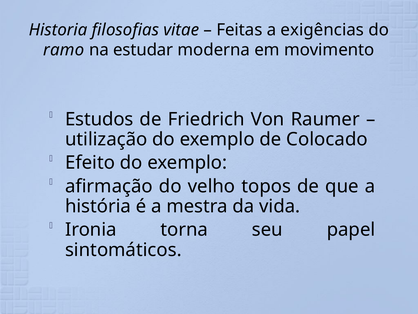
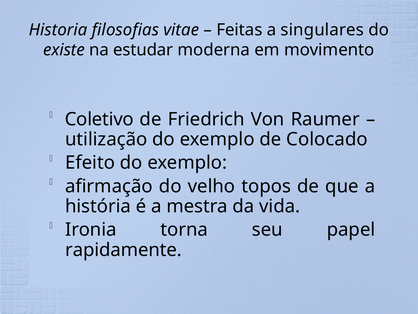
exigências: exigências -> singulares (322, 30)
ramo: ramo -> existe (64, 50)
Estudos: Estudos -> Coletivo (99, 119)
sintomáticos: sintomáticos -> rapidamente (123, 249)
